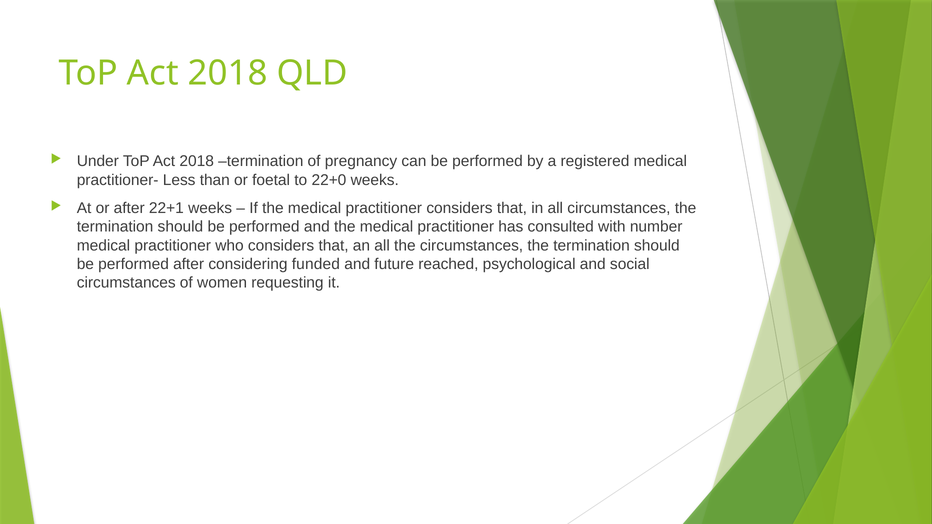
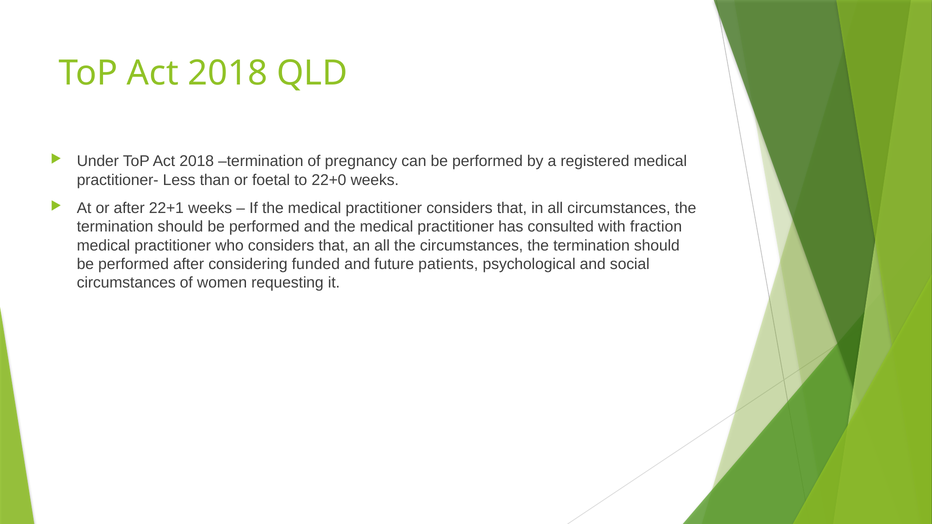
number: number -> fraction (656, 227)
reached: reached -> patients (448, 264)
